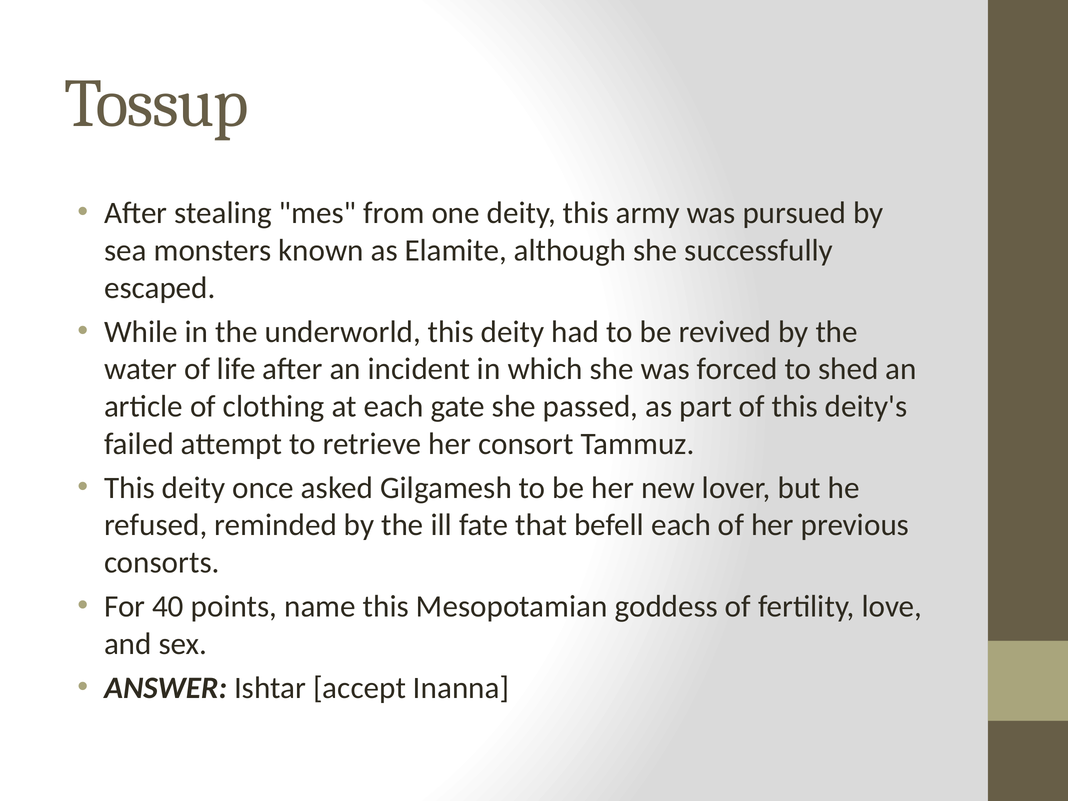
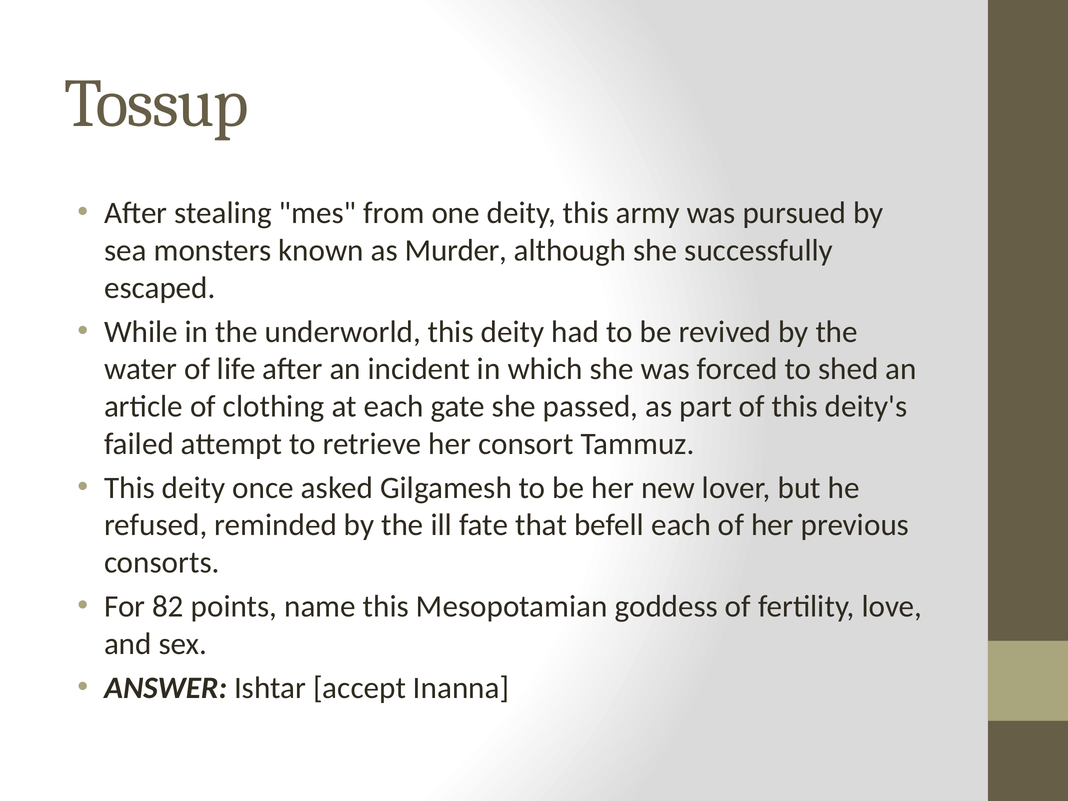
Elamite: Elamite -> Murder (456, 250)
40: 40 -> 82 (168, 606)
